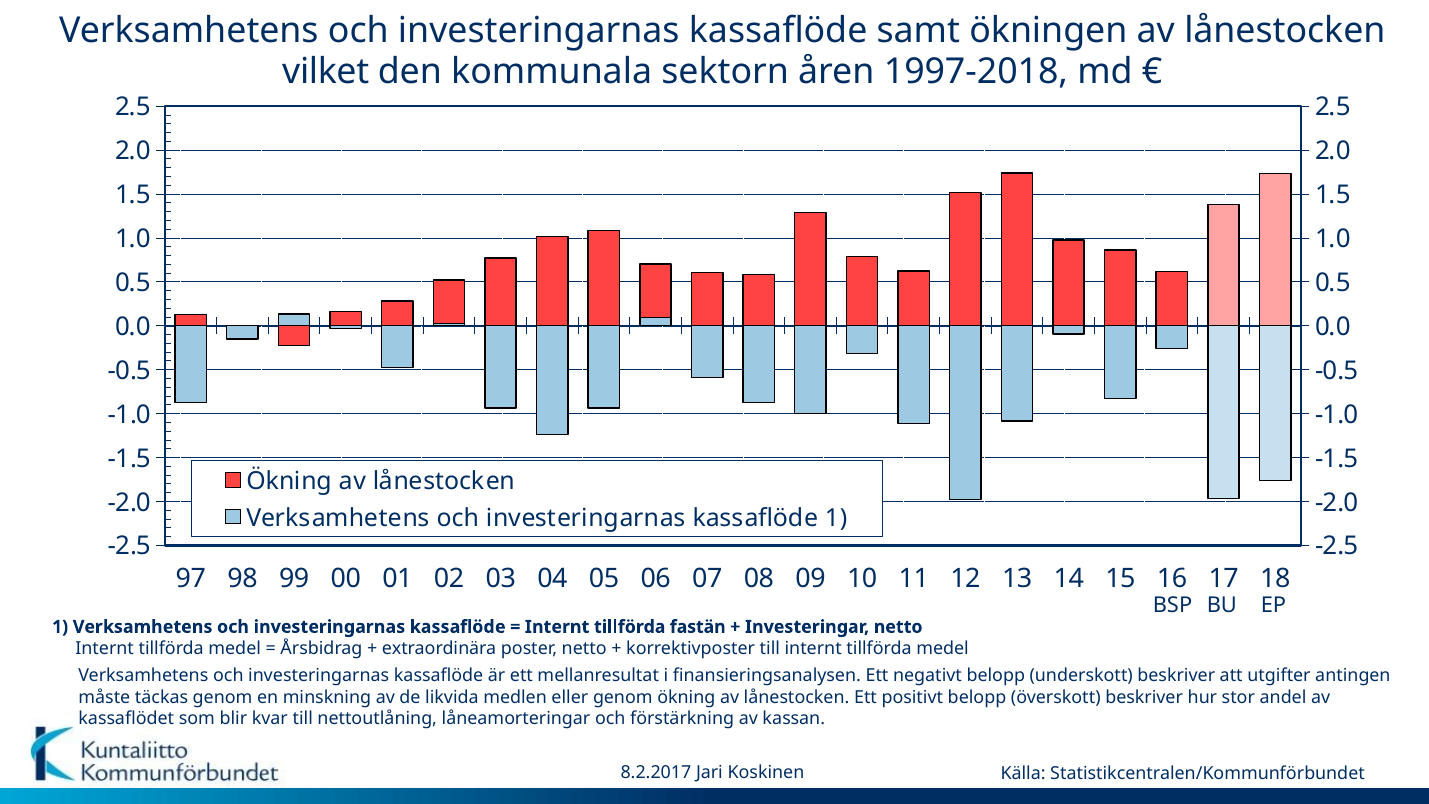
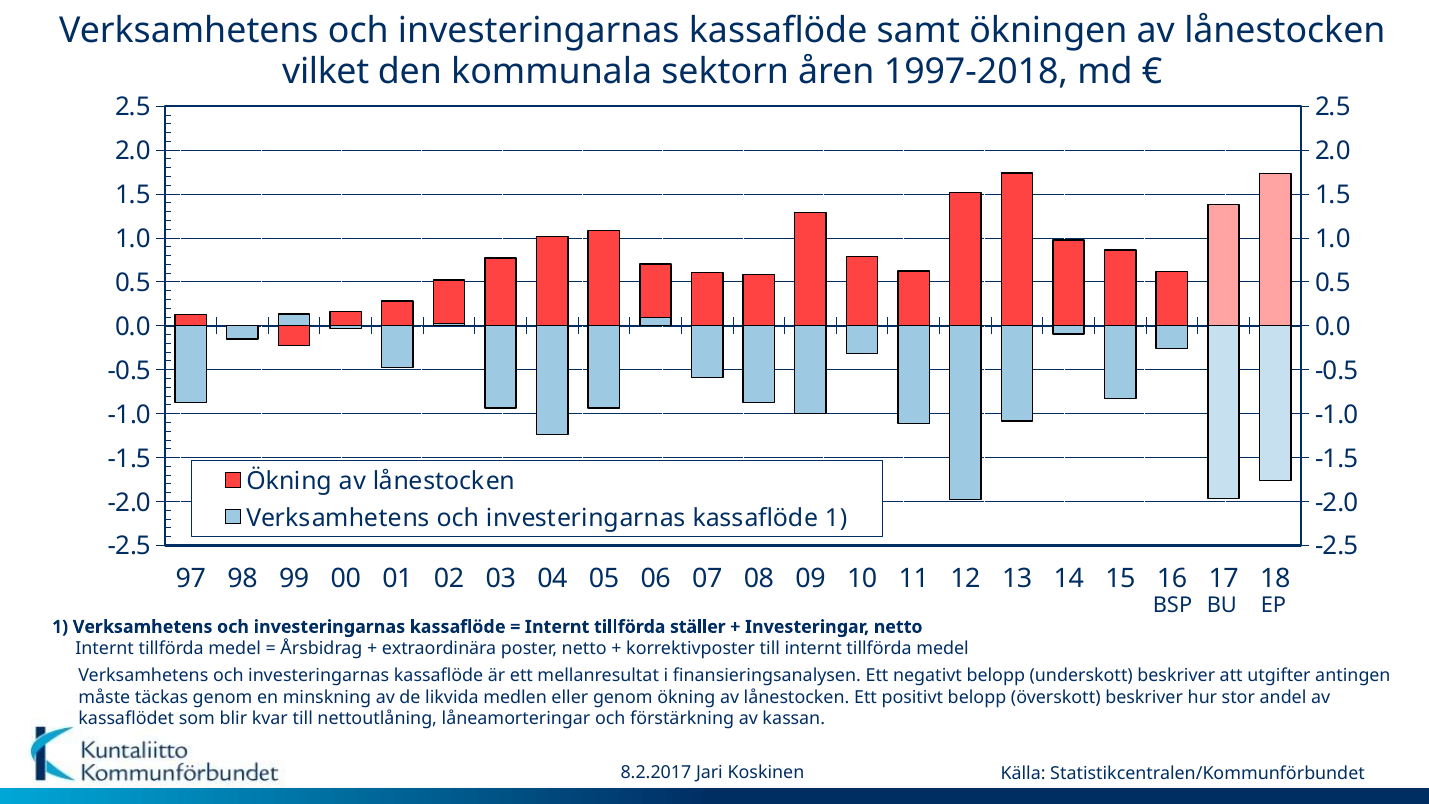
fastän: fastän -> ställer (698, 627)
